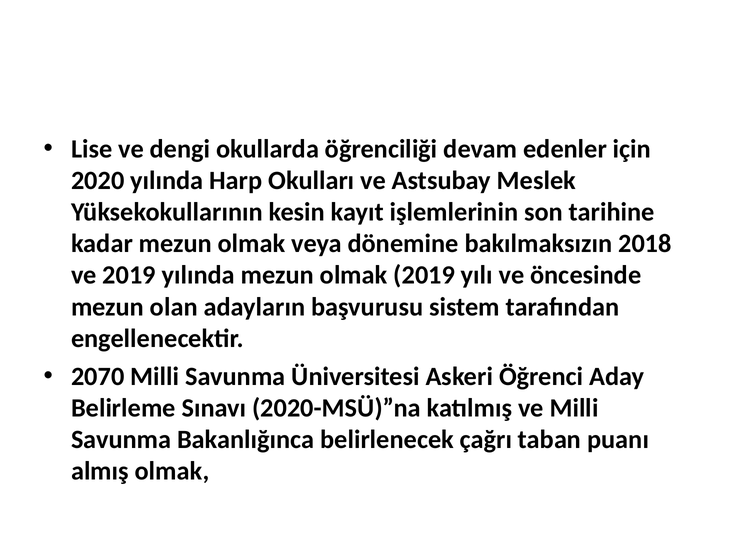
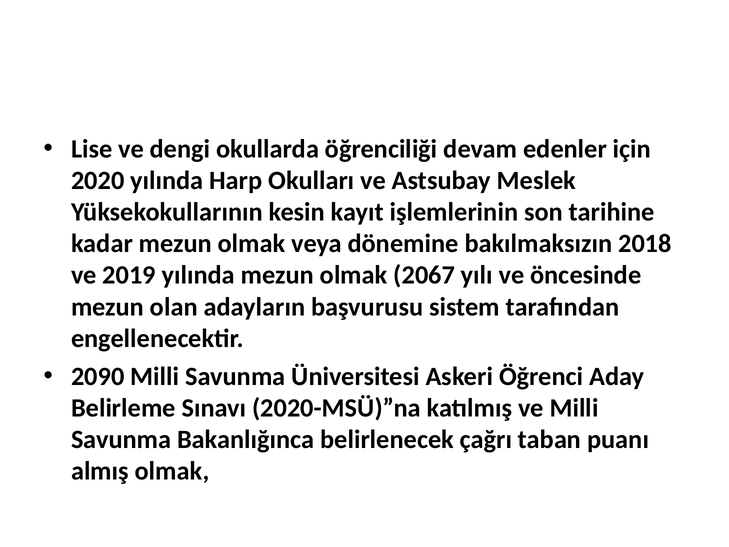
olmak 2019: 2019 -> 2067 (424, 275)
2070: 2070 -> 2090 (98, 376)
